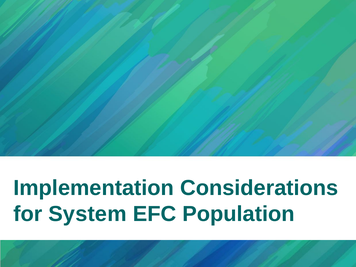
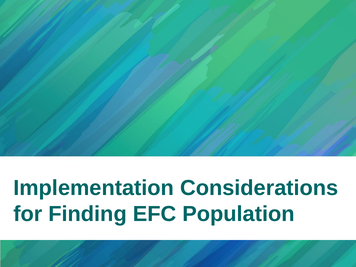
System: System -> Finding (88, 214)
